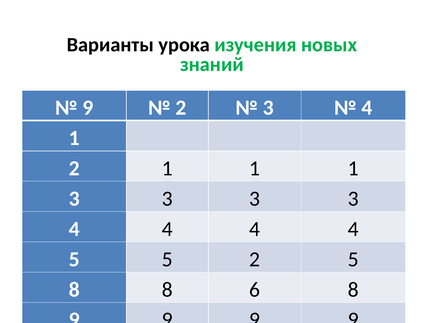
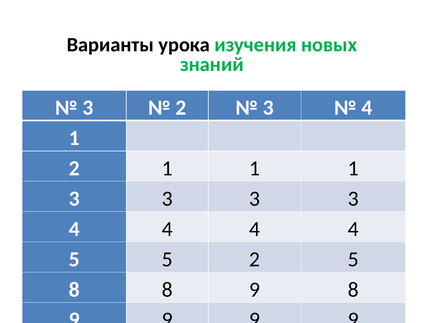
9: 9 -> 3 (88, 108)
8 8 6: 6 -> 9 (255, 290)
